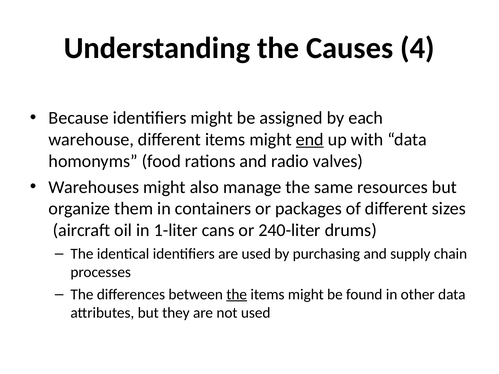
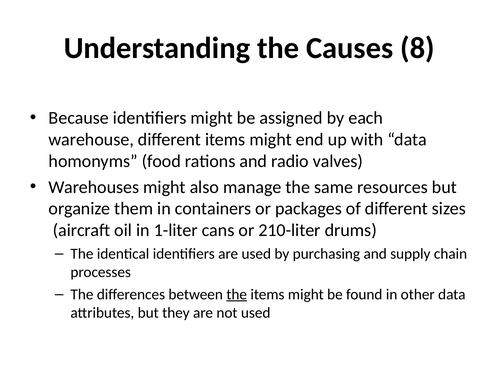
4: 4 -> 8 (417, 48)
end underline: present -> none (310, 140)
240-liter: 240-liter -> 210-liter (289, 230)
